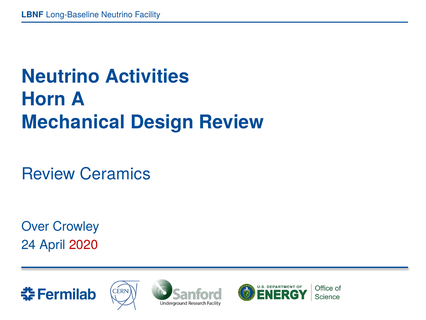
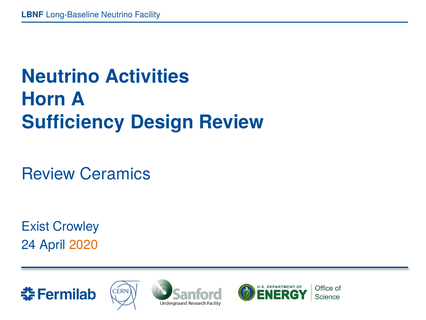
Mechanical: Mechanical -> Sufficiency (73, 122)
Over: Over -> Exist (35, 226)
2020 colour: red -> orange (84, 245)
